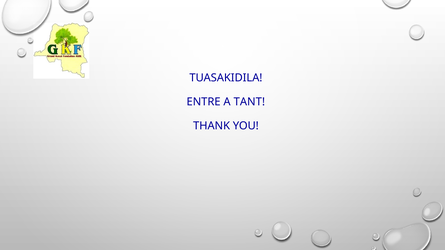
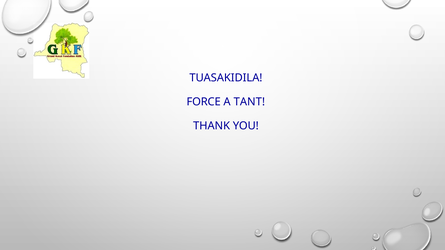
ENTRE: ENTRE -> FORCE (204, 102)
